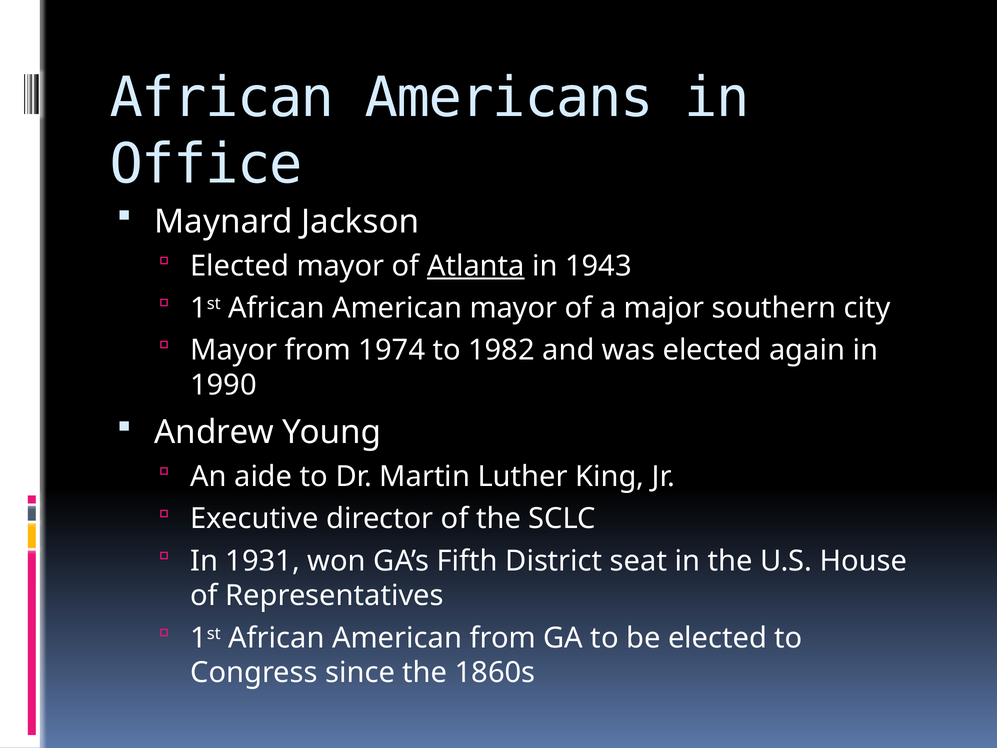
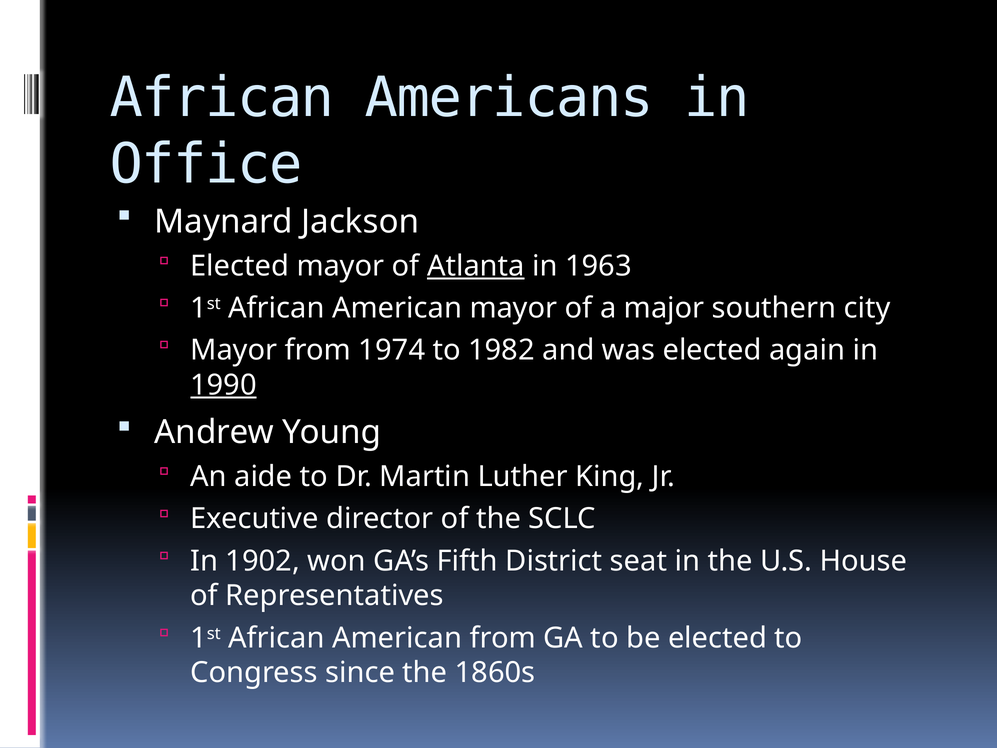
1943: 1943 -> 1963 (598, 266)
1990 underline: none -> present (224, 385)
1931: 1931 -> 1902 (263, 561)
